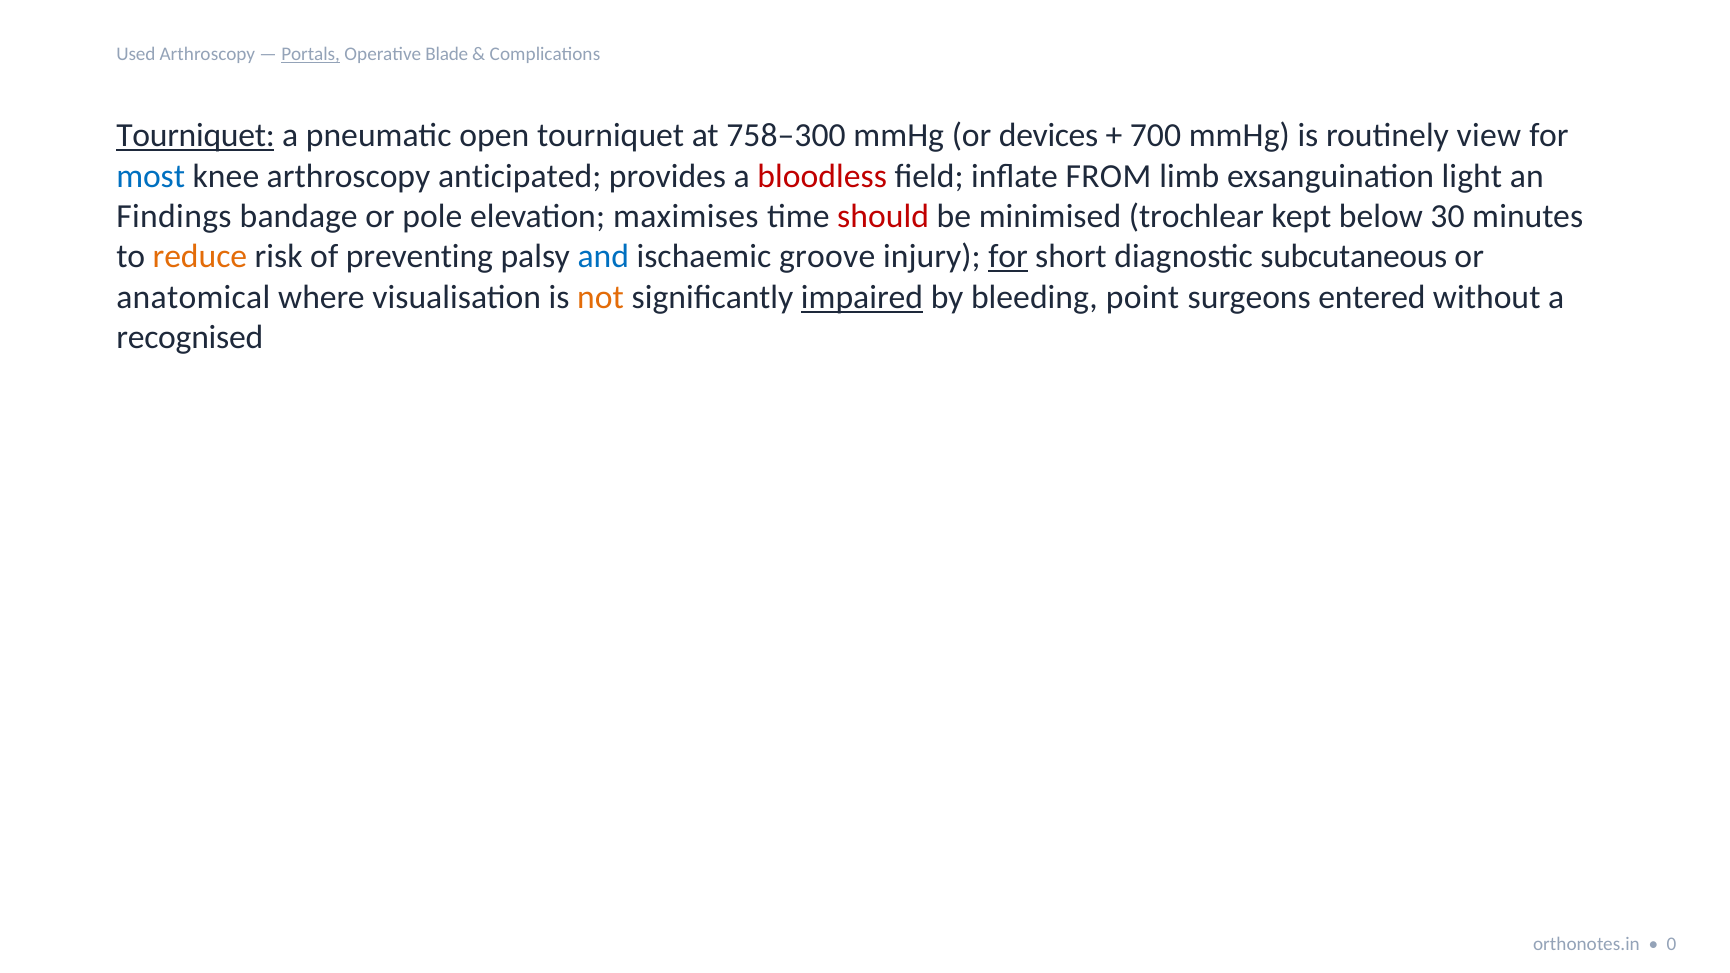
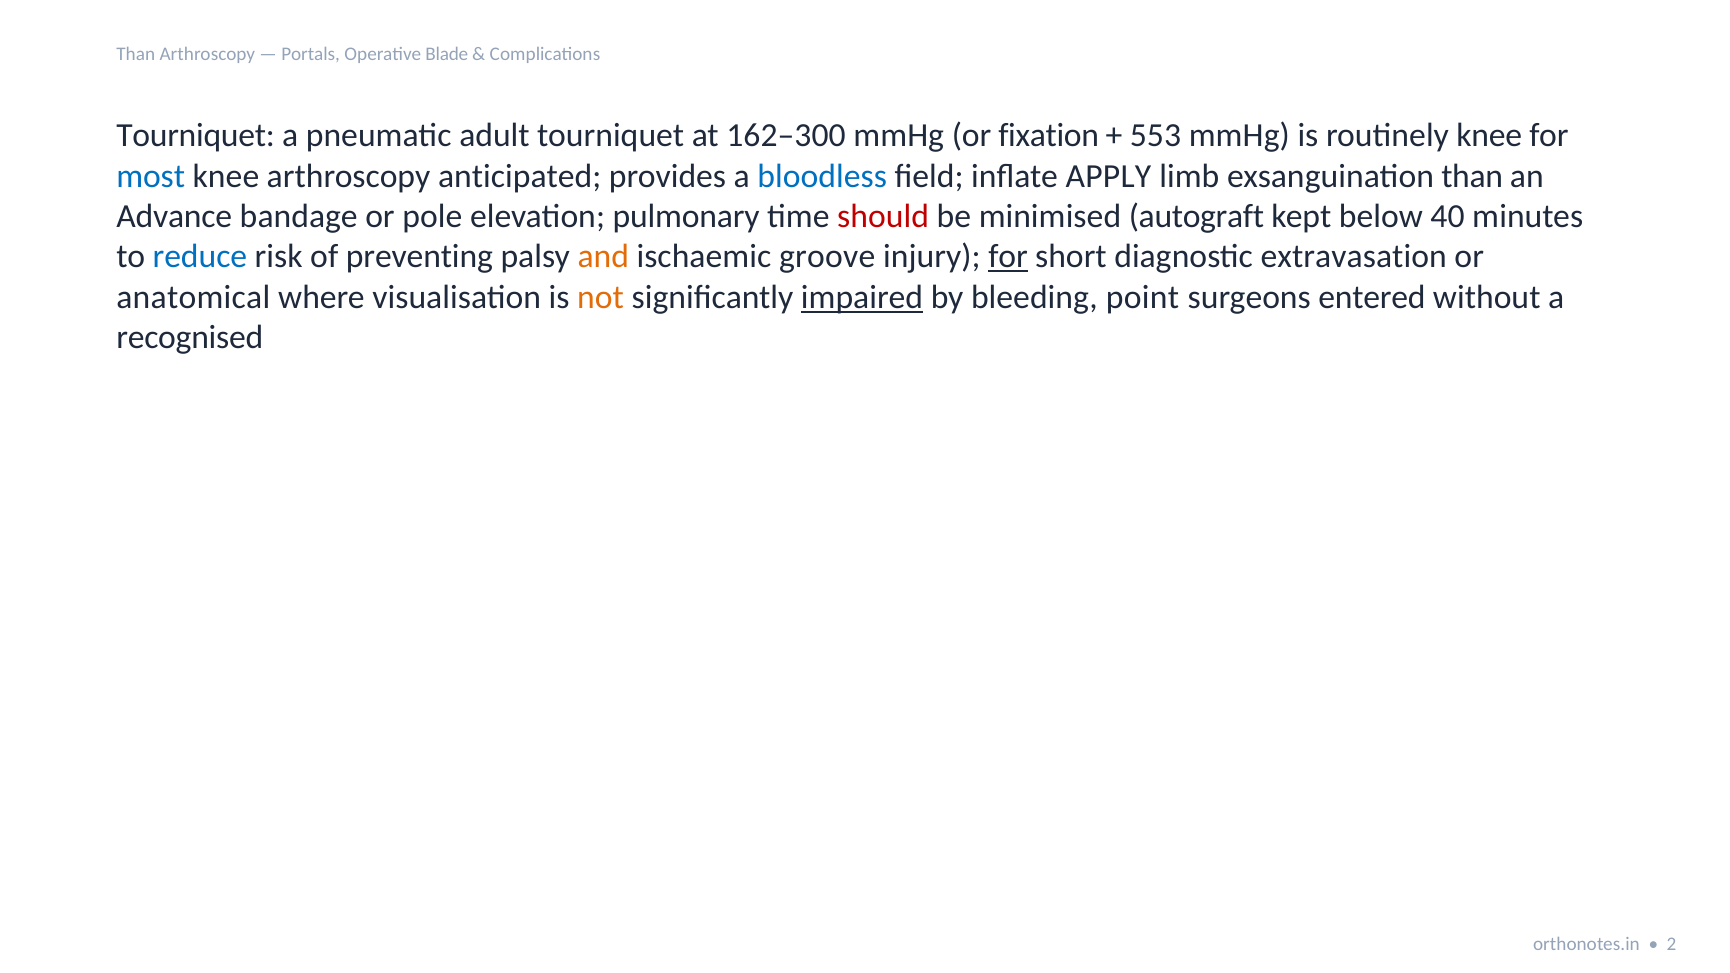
Used: Used -> Than (136, 54)
Portals underline: present -> none (311, 54)
Tourniquet underline: present -> none (196, 136)
open: open -> adult (494, 136)
758–300: 758–300 -> 162–300 (786, 136)
devices: devices -> fixation (1049, 136)
700: 700 -> 553 (1155, 136)
routinely view: view -> knee (1489, 136)
bloodless colour: red -> blue (822, 176)
FROM: FROM -> APPLY (1109, 176)
exsanguination light: light -> than (1472, 176)
Findings: Findings -> Advance (174, 216)
maximises: maximises -> pulmonary (686, 216)
trochlear: trochlear -> autograft (1196, 216)
30: 30 -> 40 (1447, 216)
reduce colour: orange -> blue (200, 257)
and colour: blue -> orange (603, 257)
subcutaneous: subcutaneous -> extravasation (1354, 257)
0: 0 -> 2 (1672, 944)
